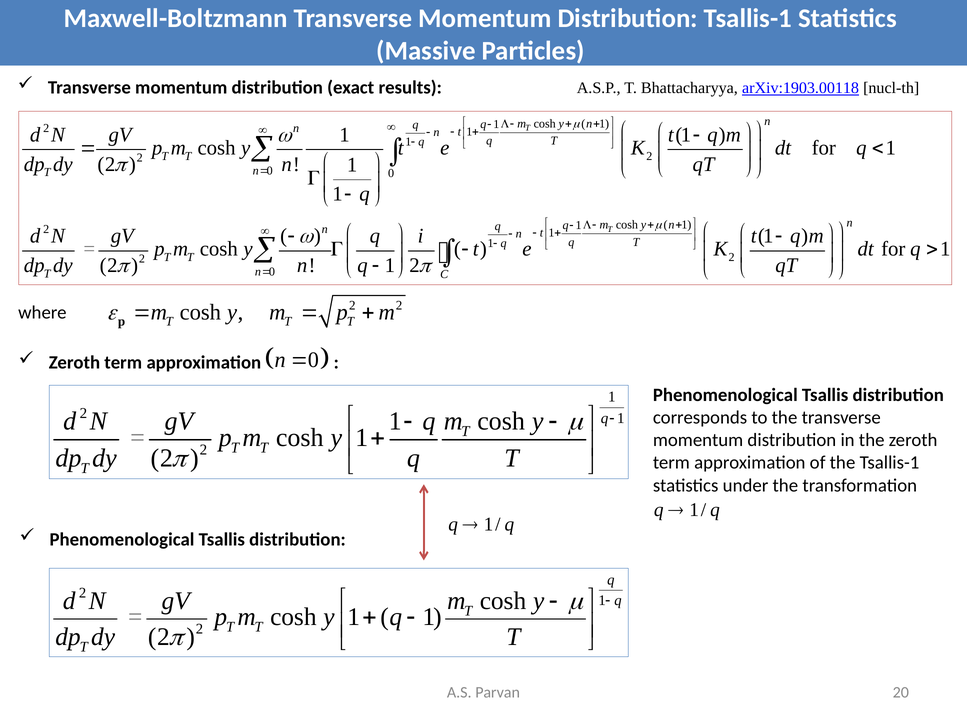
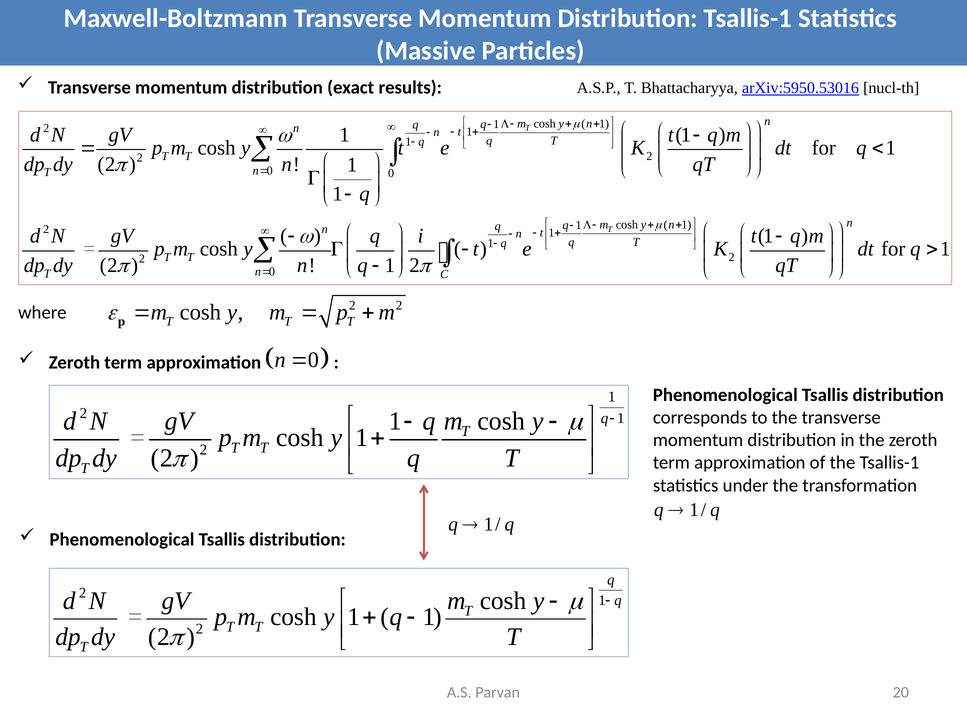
arXiv:1903.00118: arXiv:1903.00118 -> arXiv:5950.53016 (801, 88)
